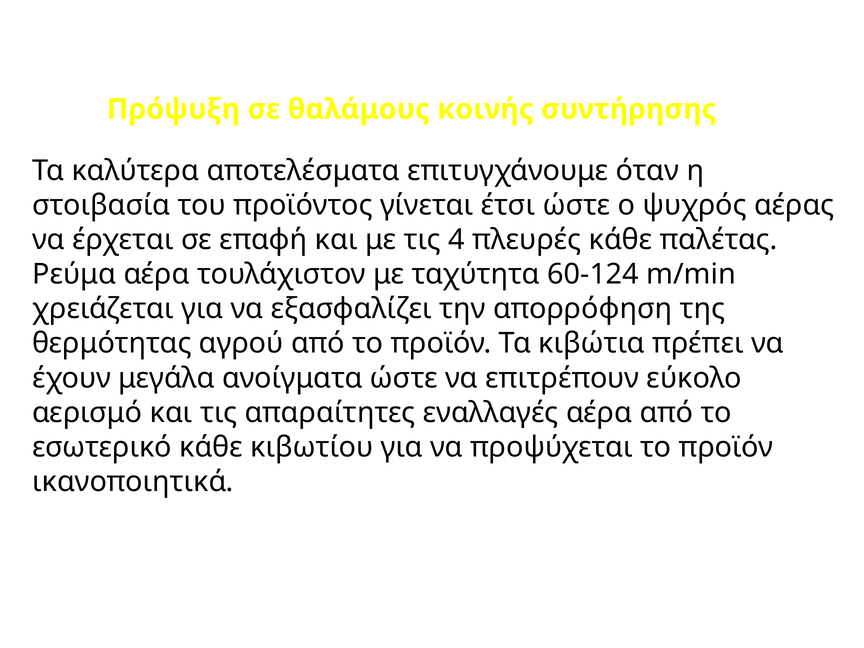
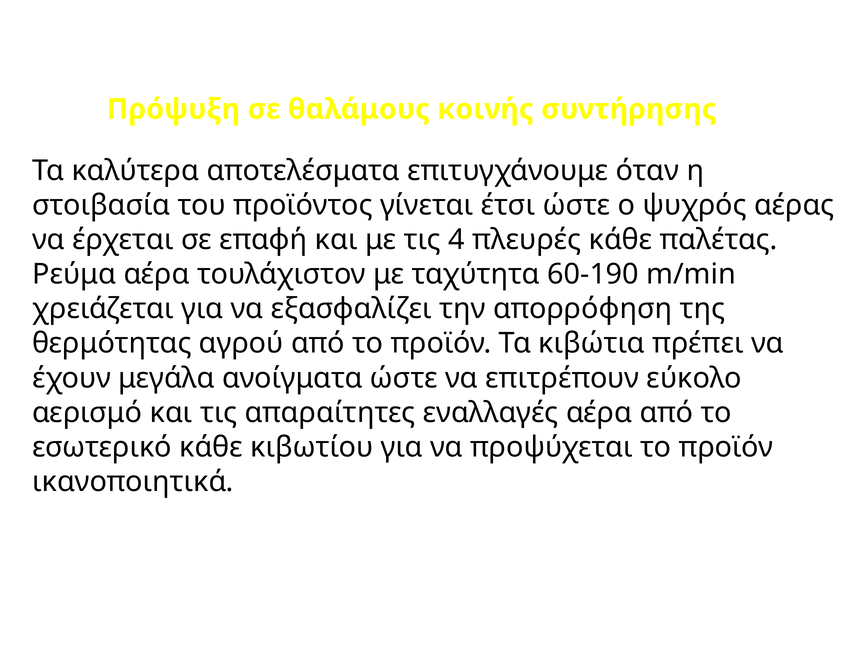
60-124: 60-124 -> 60-190 (593, 274)
